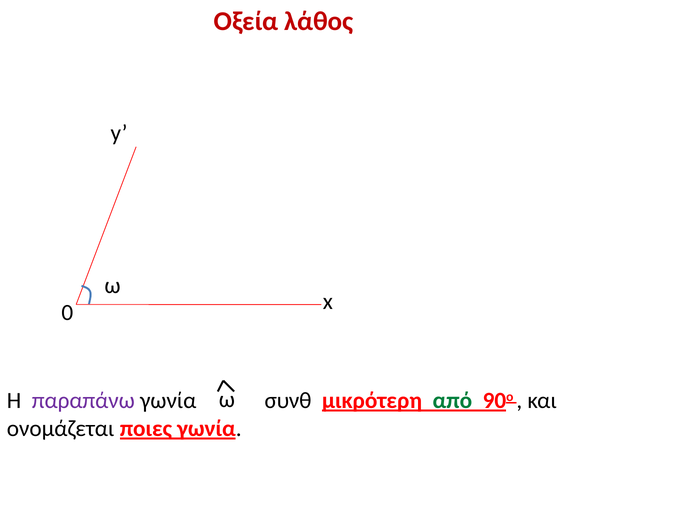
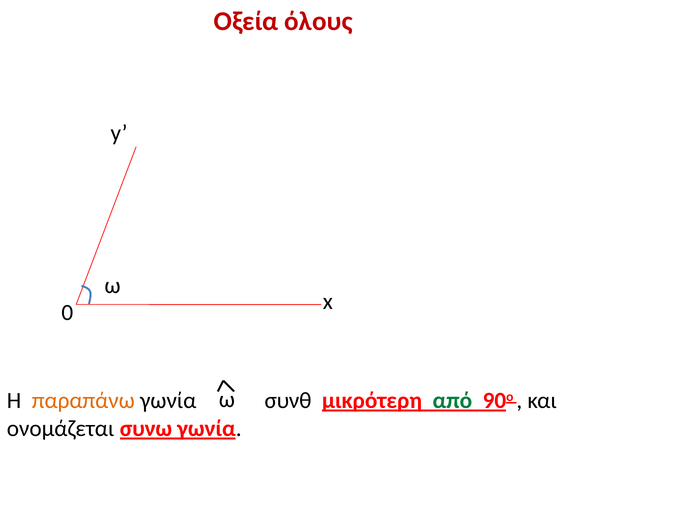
λάθος: λάθος -> όλους (319, 22)
παραπάνω colour: purple -> orange (83, 401)
ποιες: ποιες -> συνω (146, 429)
